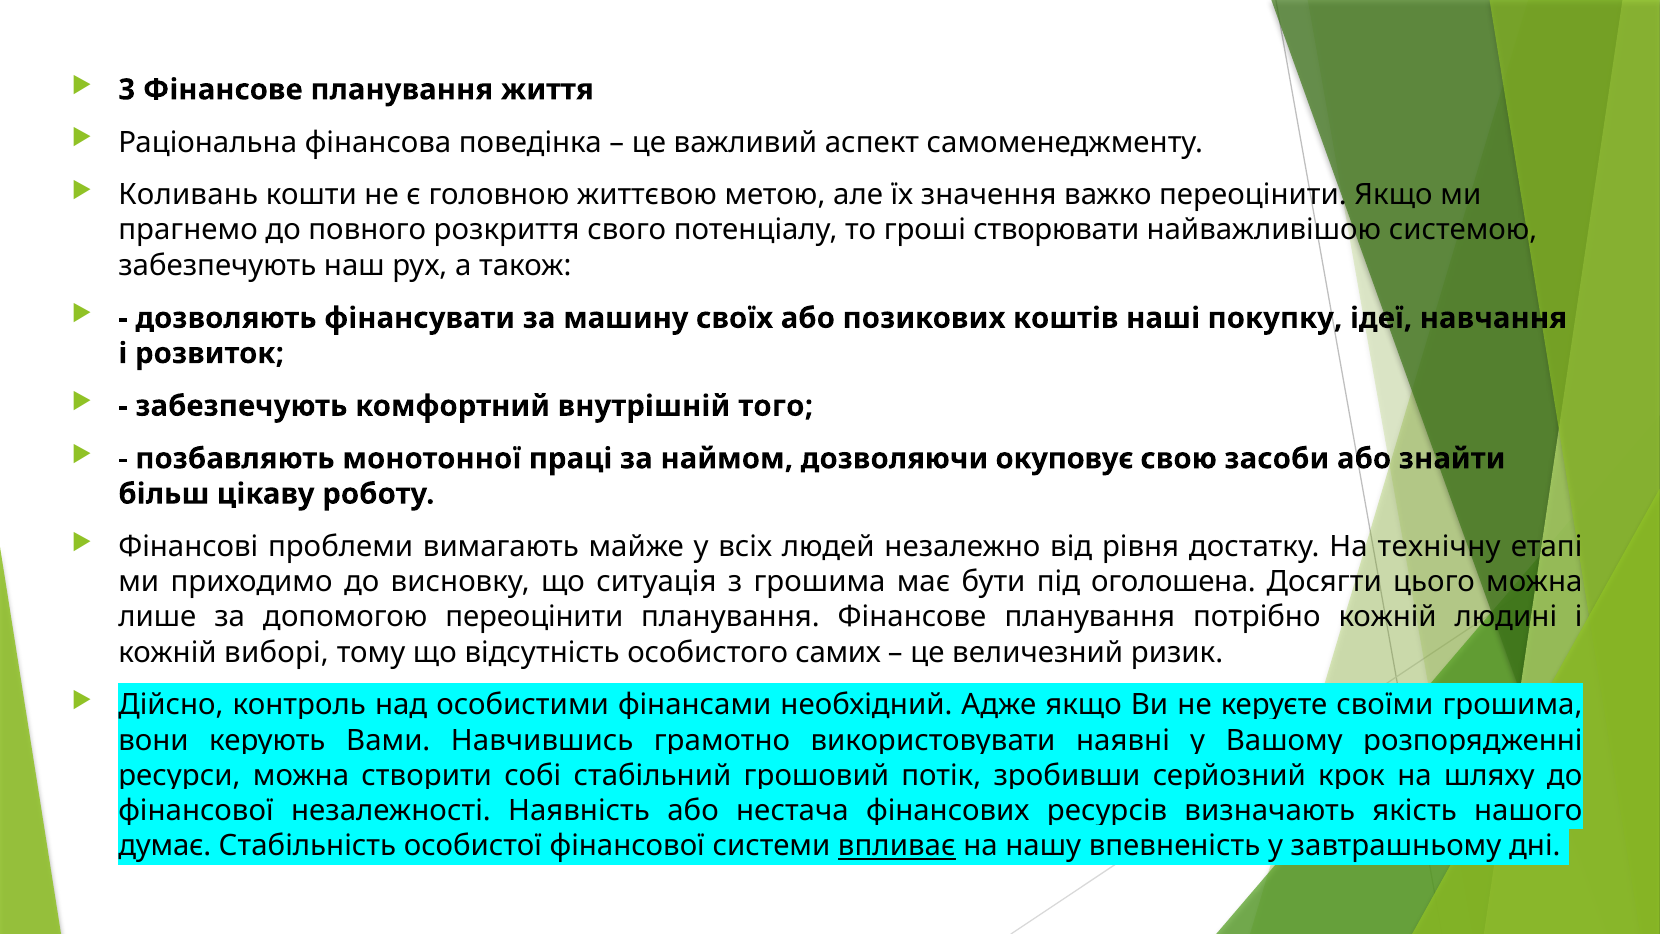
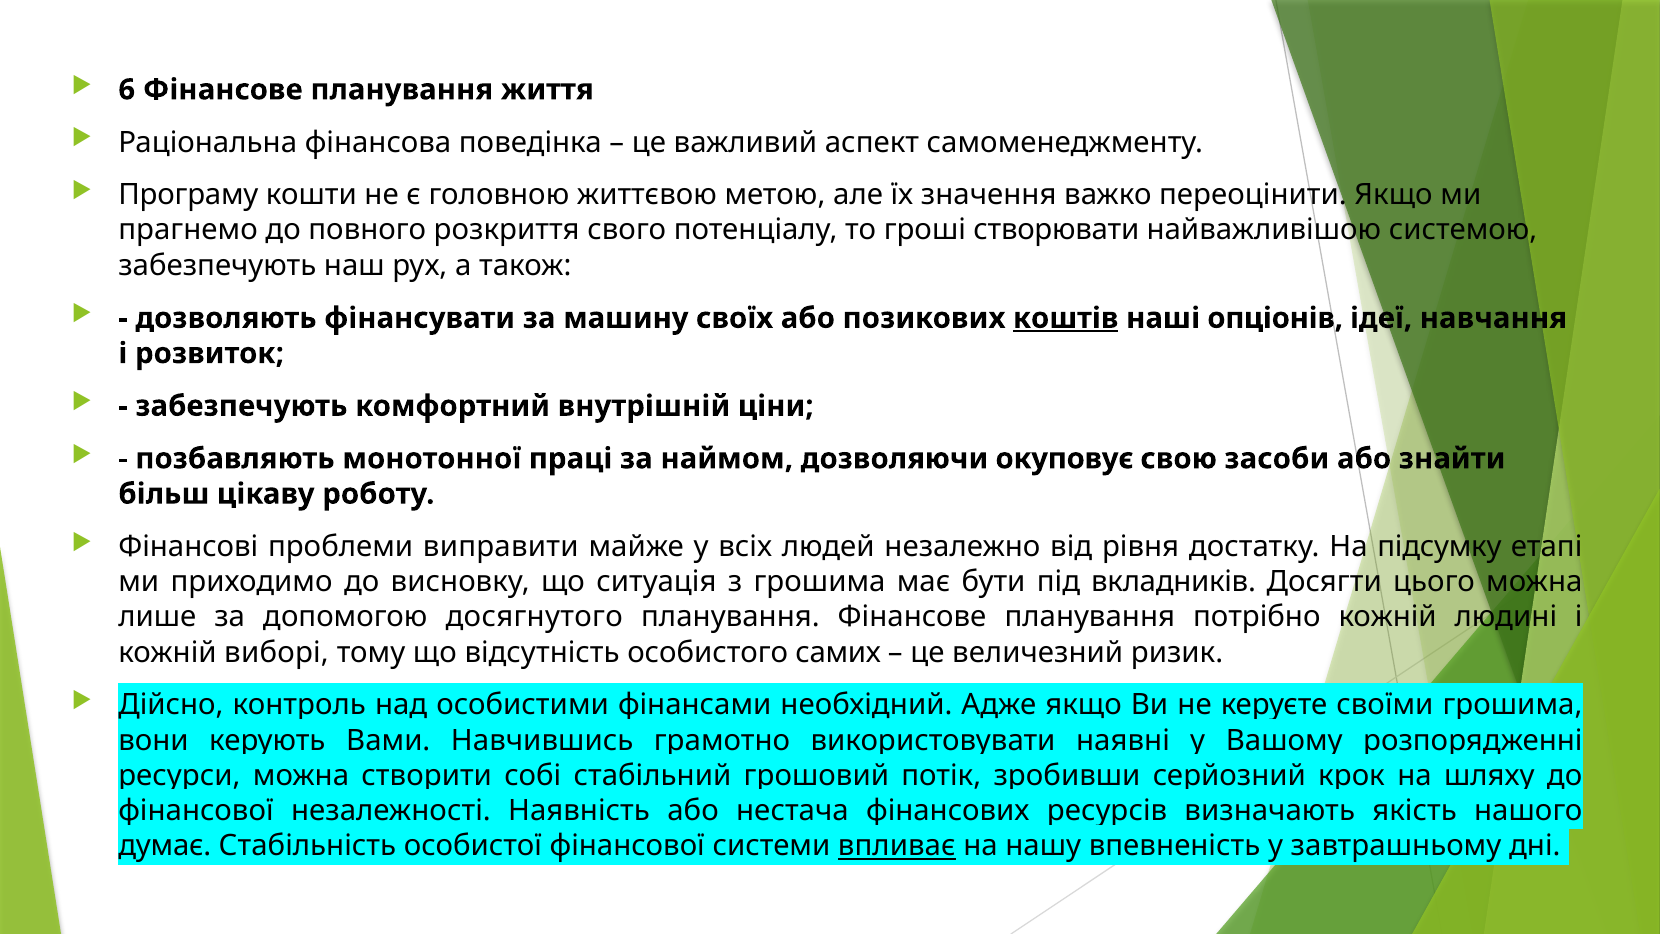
3: 3 -> 6 (127, 90)
Коливань: Коливань -> Програму (188, 195)
коштів underline: none -> present (1066, 318)
покупку: покупку -> опціонів (1275, 318)
того: того -> ціни (776, 406)
вимагають: вимагають -> виправити (501, 546)
технічну: технічну -> підсумку (1439, 546)
оголошена: оголошена -> вкладників (1174, 582)
допомогою переоцінити: переоцінити -> досягнутого (534, 617)
